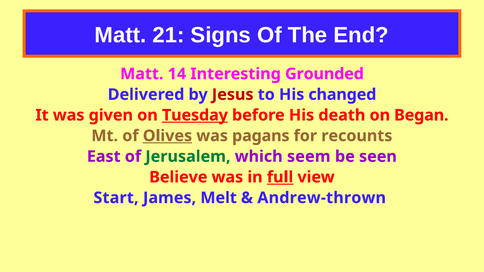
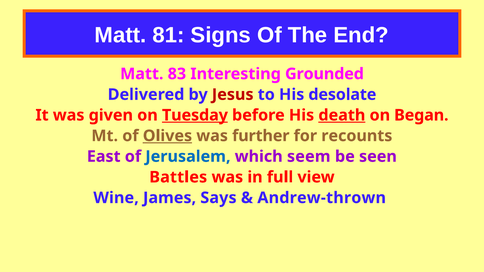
21: 21 -> 81 (168, 35)
14: 14 -> 83 (177, 74)
changed: changed -> desolate (342, 95)
death underline: none -> present (342, 115)
pagans: pagans -> further (261, 136)
Jerusalem colour: green -> blue (188, 157)
Believe: Believe -> Battles (178, 177)
full underline: present -> none (280, 177)
Start: Start -> Wine (116, 198)
Melt: Melt -> Says (218, 198)
